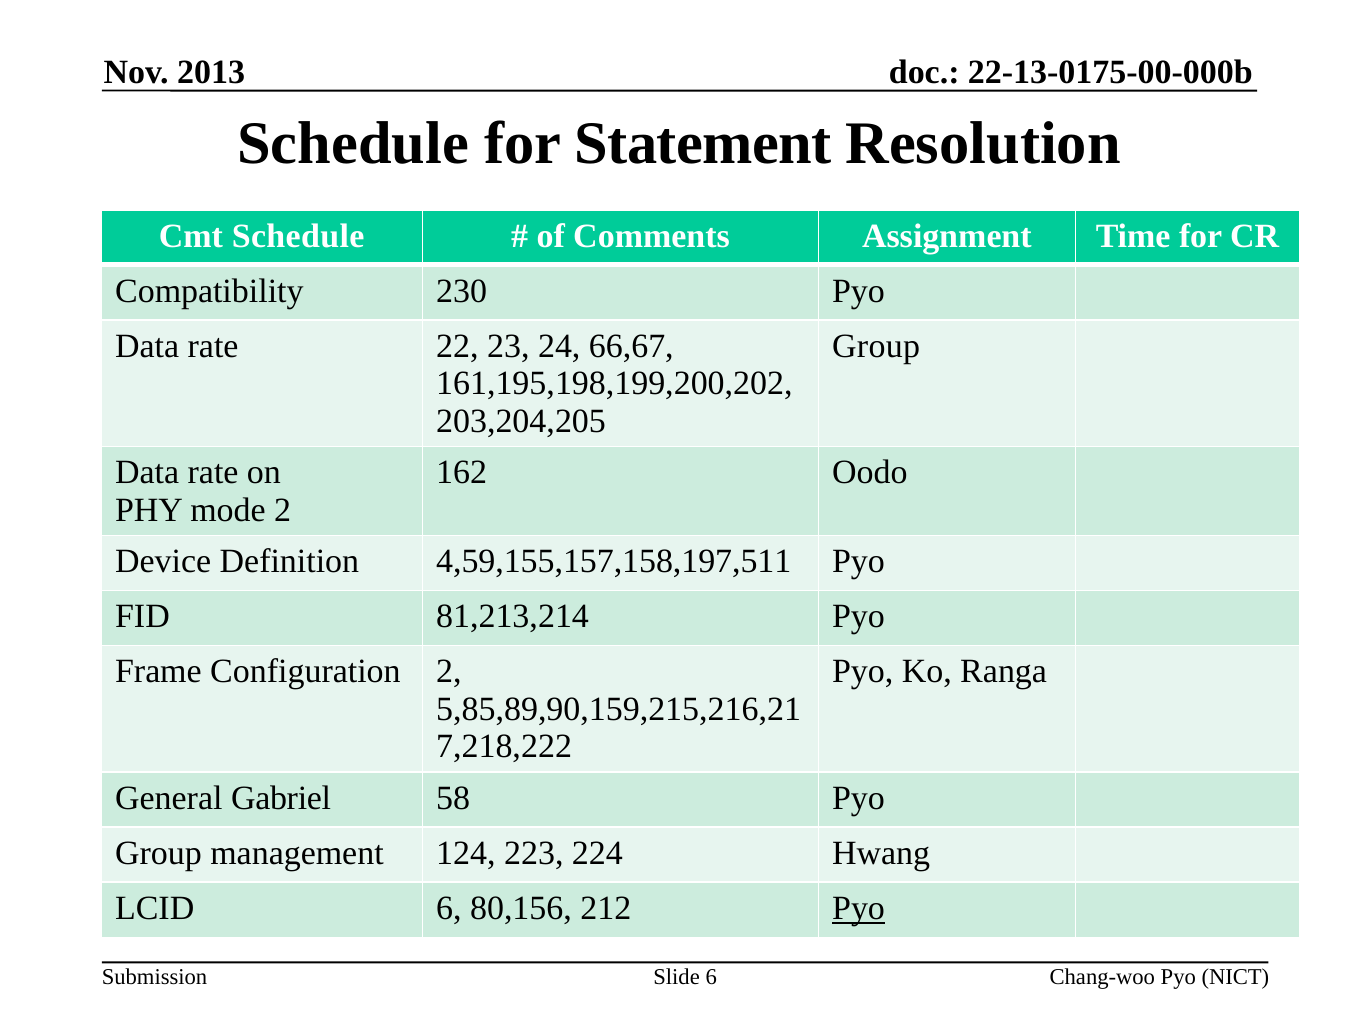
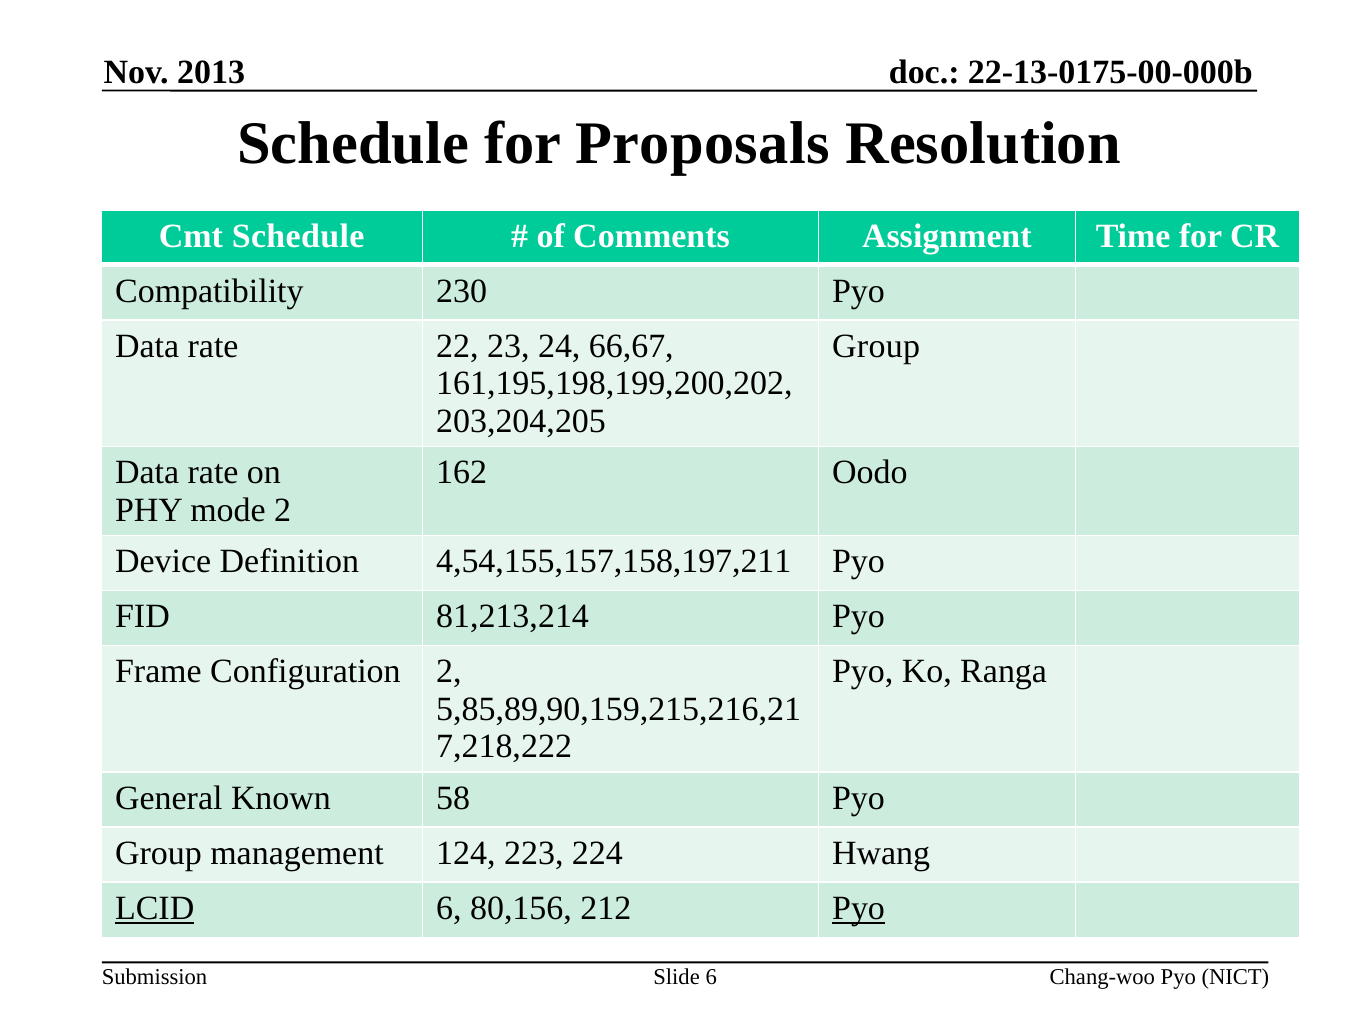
Statement: Statement -> Proposals (703, 144)
4,59,155,157,158,197,511: 4,59,155,157,158,197,511 -> 4,54,155,157,158,197,211 (614, 561)
Gabriel: Gabriel -> Known (281, 798)
LCID underline: none -> present (155, 908)
